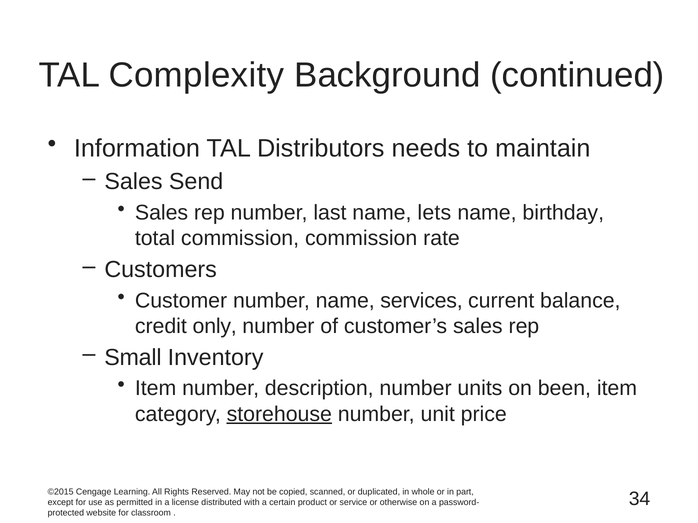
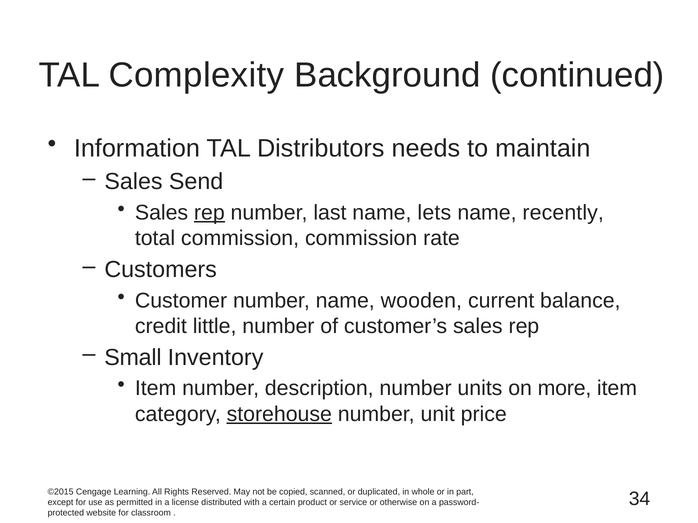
rep underline: none -> present (209, 213)
birthday: birthday -> recently (563, 213)
services: services -> wooden (421, 301)
only: only -> little (215, 326)
been: been -> more (564, 389)
